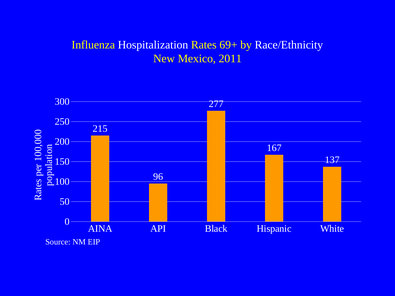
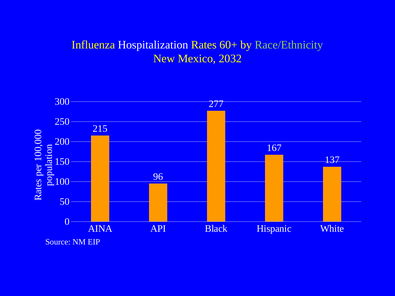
69+: 69+ -> 60+ (228, 45)
Race/Ethnicity colour: white -> light green (289, 45)
2011: 2011 -> 2032 (230, 59)
